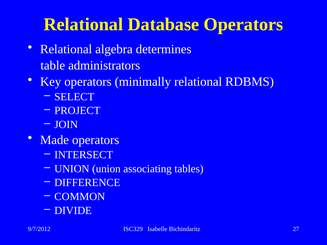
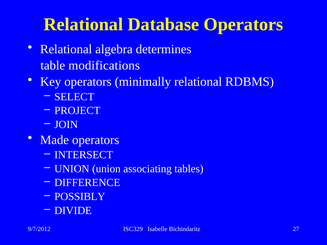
administrators: administrators -> modifications (104, 66)
COMMON: COMMON -> POSSIBLY (80, 197)
